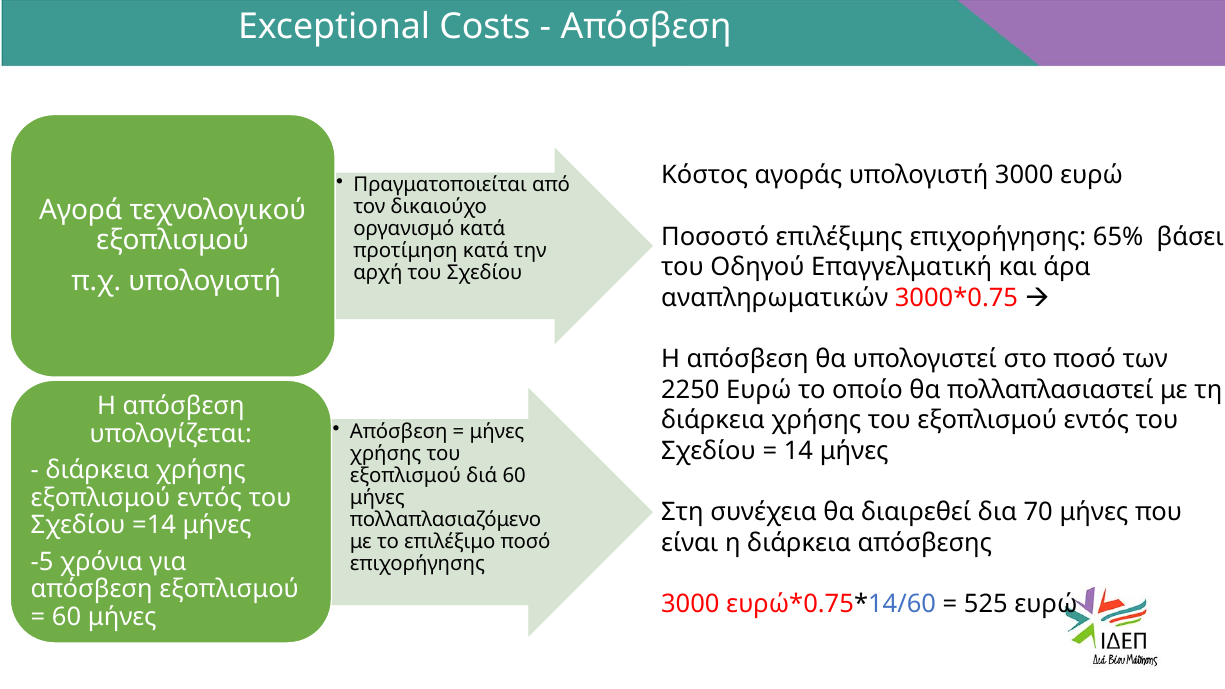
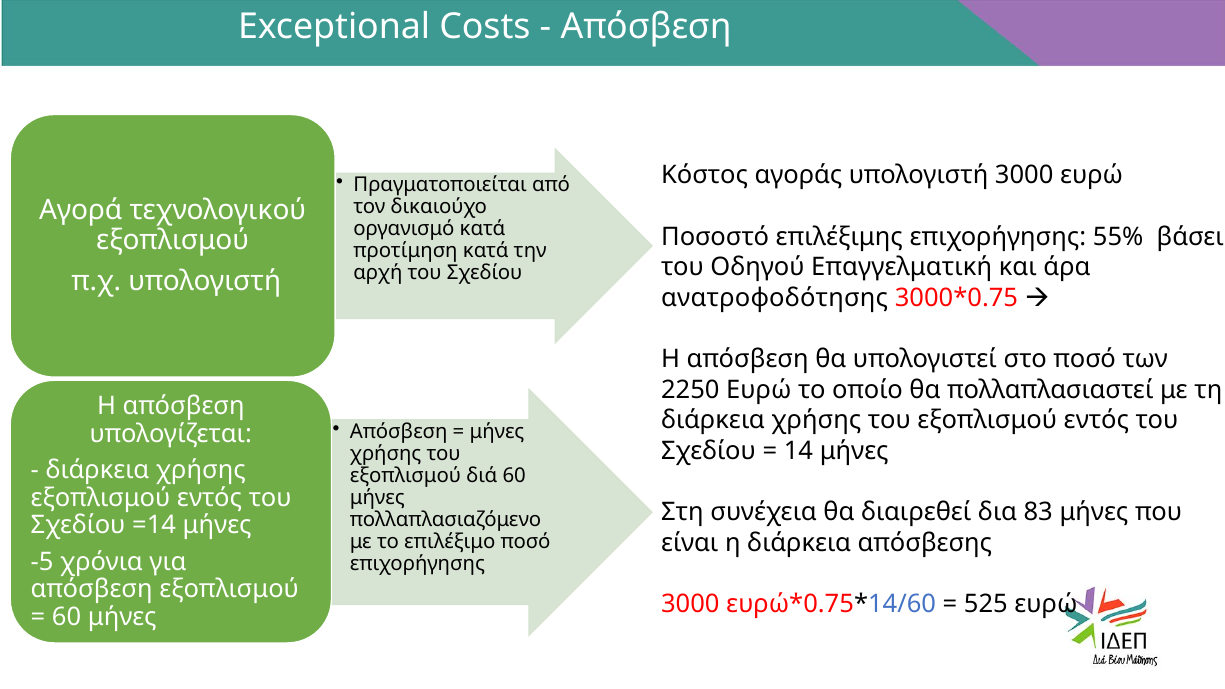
65%: 65% -> 55% (1118, 237)
αναπληρωματικών: αναπληρωματικών -> ανατροφοδότησης (775, 298)
70: 70 -> 83 (1038, 512)
